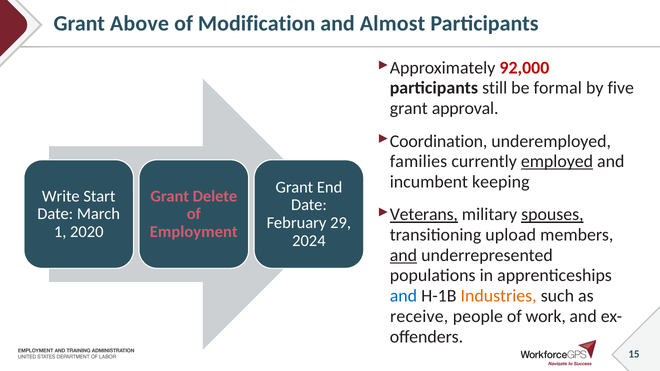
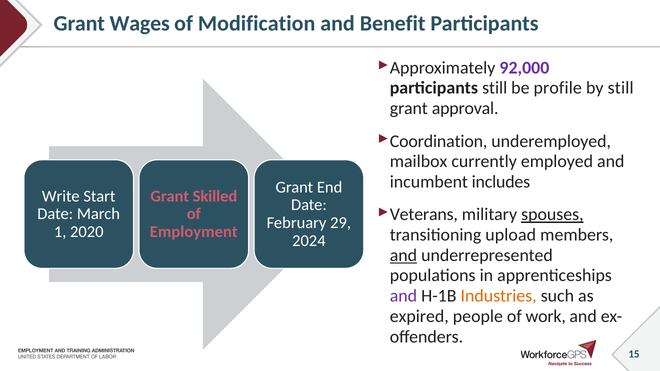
Above: Above -> Wages (140, 24)
Almost: Almost -> Benefit (393, 24)
92,000 colour: red -> purple (524, 68)
formal: formal -> profile (558, 88)
by five: five -> still (621, 88)
families: families -> mailbox (419, 162)
employed underline: present -> none (557, 162)
keeping: keeping -> includes (501, 182)
Delete: Delete -> Skilled (215, 196)
Veterans underline: present -> none (424, 215)
and colour: blue -> purple (403, 296)
receive: receive -> expired (419, 317)
